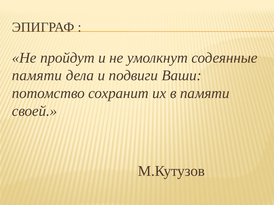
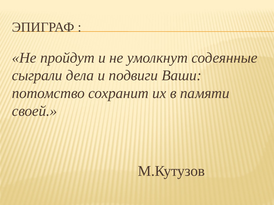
памяти: памяти -> сыграли (37, 76)
